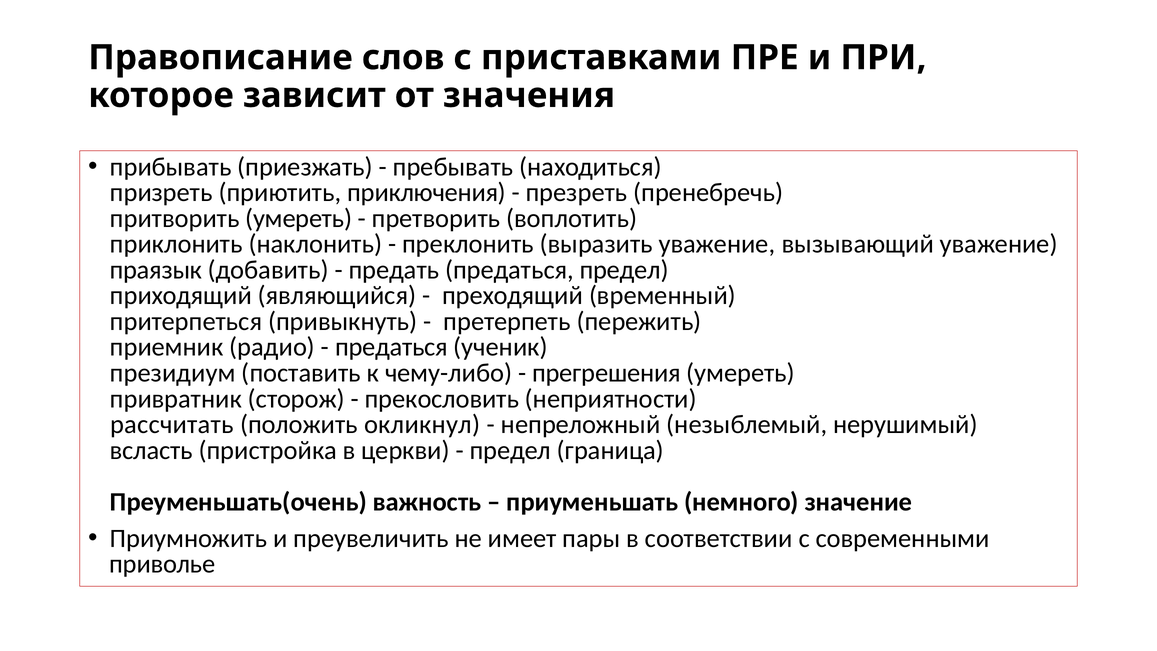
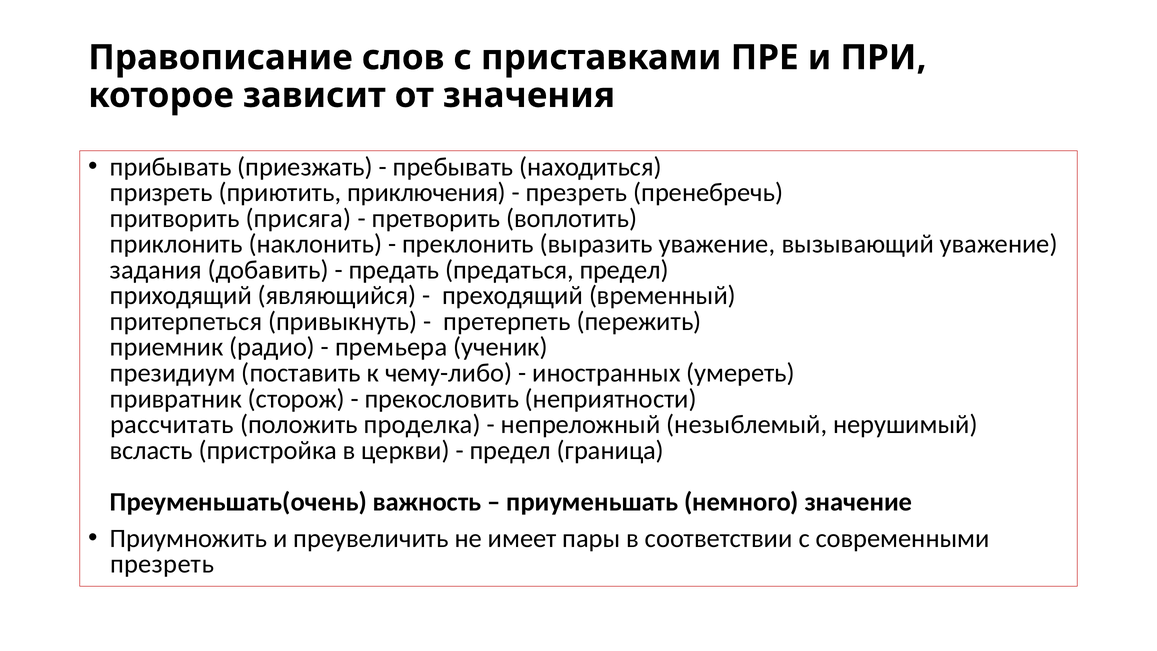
притворить умереть: умереть -> присяга (299, 218)
праязык: праязык -> задания (156, 270)
предаться: предаться -> премьера (391, 347)
прегрешения: прегрешения -> иностранных (606, 373)
окликнул: окликнул -> проделка (422, 424)
приволье: приволье -> презреть (162, 564)
